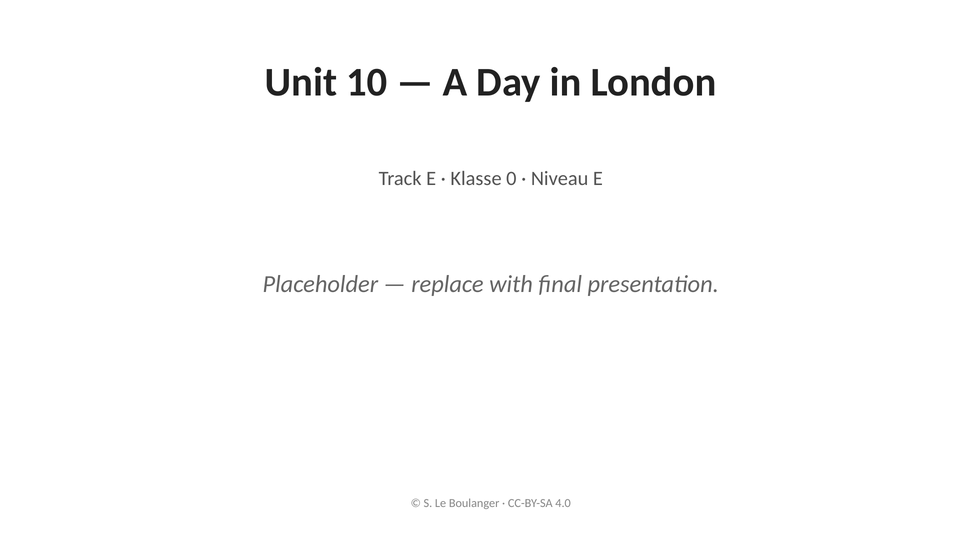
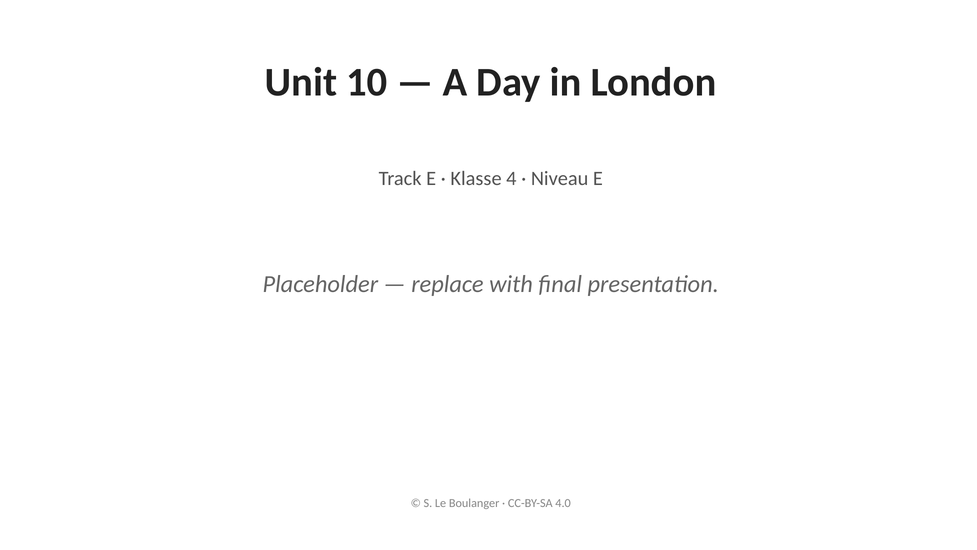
0: 0 -> 4 (511, 178)
